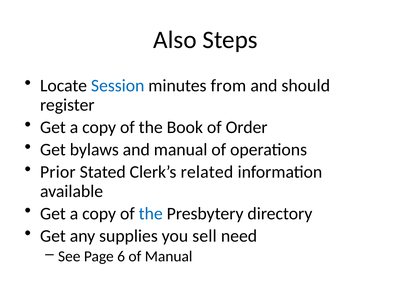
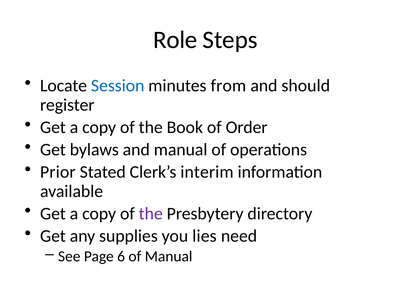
Also: Also -> Role (175, 40)
related: related -> interim (207, 172)
the colour: blue -> purple (151, 214)
sell: sell -> lies (204, 236)
